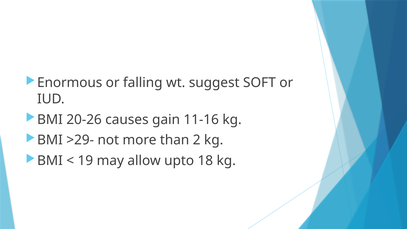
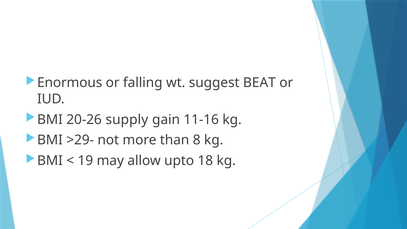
SOFT: SOFT -> BEAT (259, 83)
causes: causes -> supply (127, 120)
2: 2 -> 8 (197, 140)
